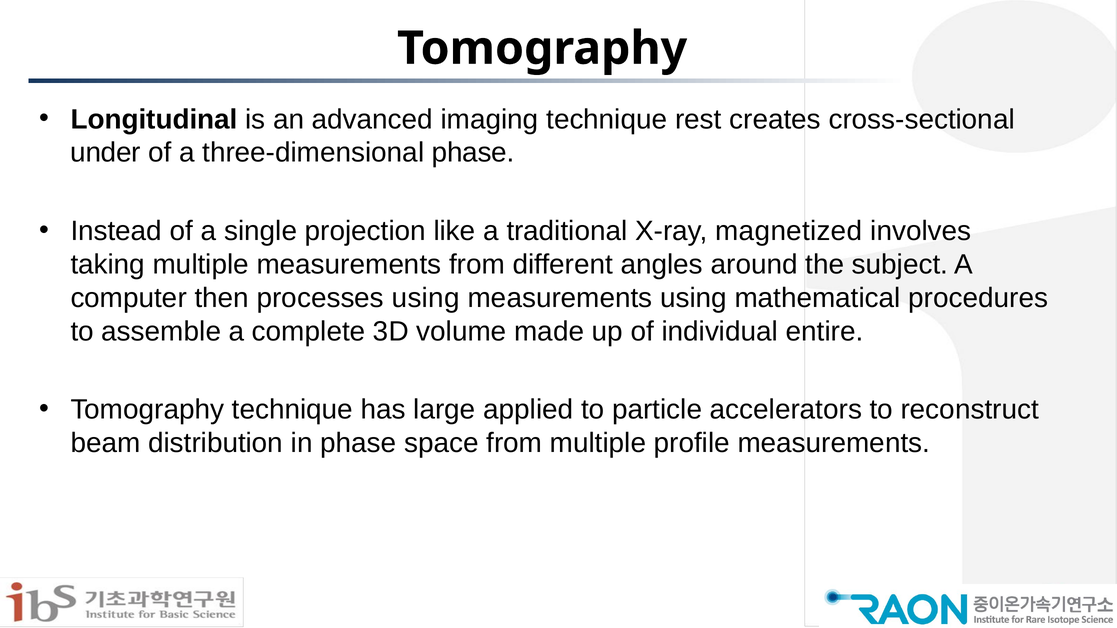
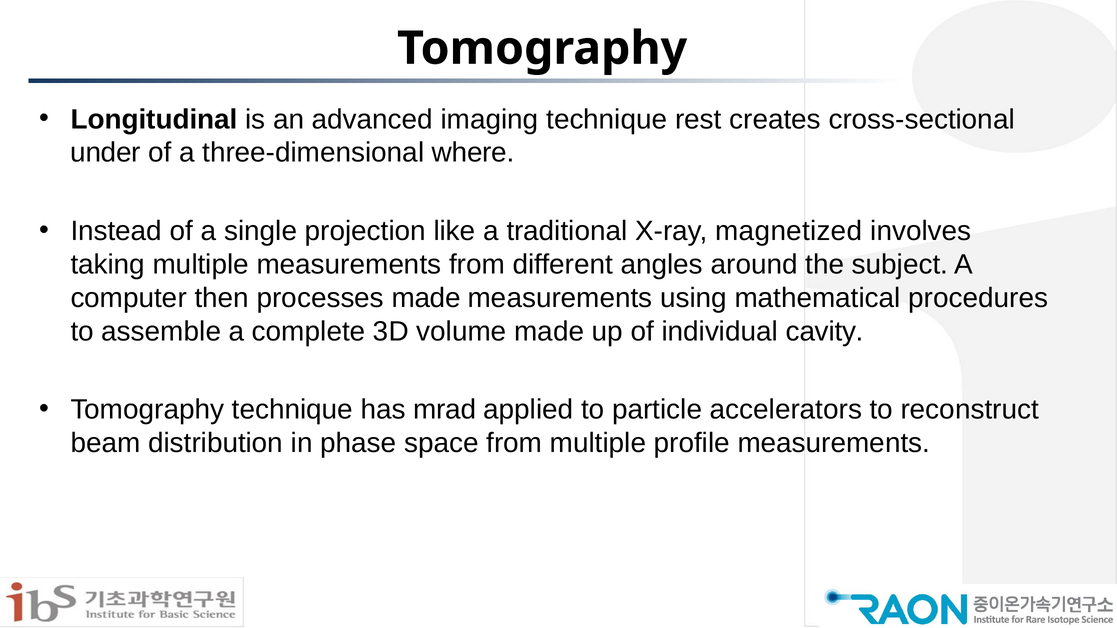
three-dimensional phase: phase -> where (473, 153)
processes using: using -> made (426, 298)
entire: entire -> cavity (825, 332)
large: large -> mrad (445, 410)
